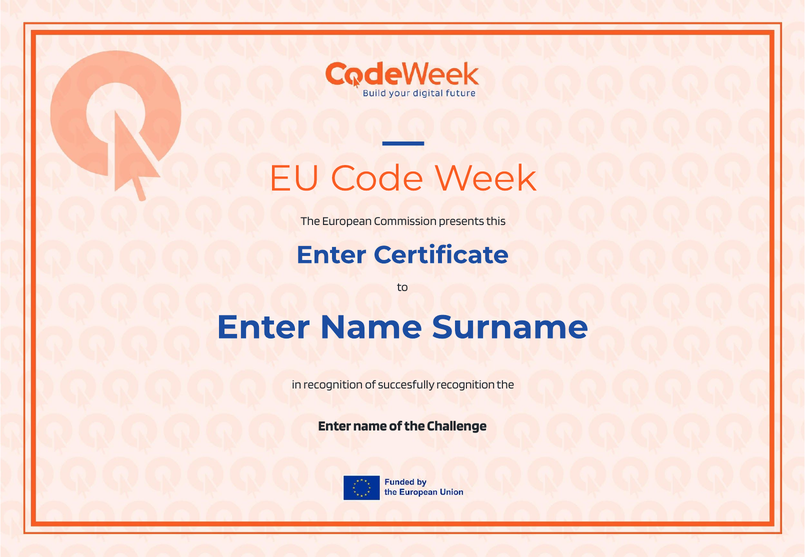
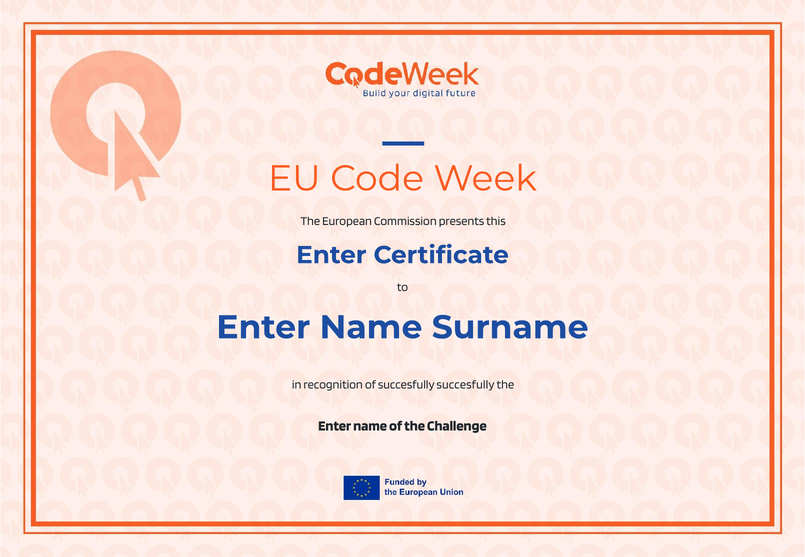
succesfully recognition: recognition -> succesfully (466, 385)
